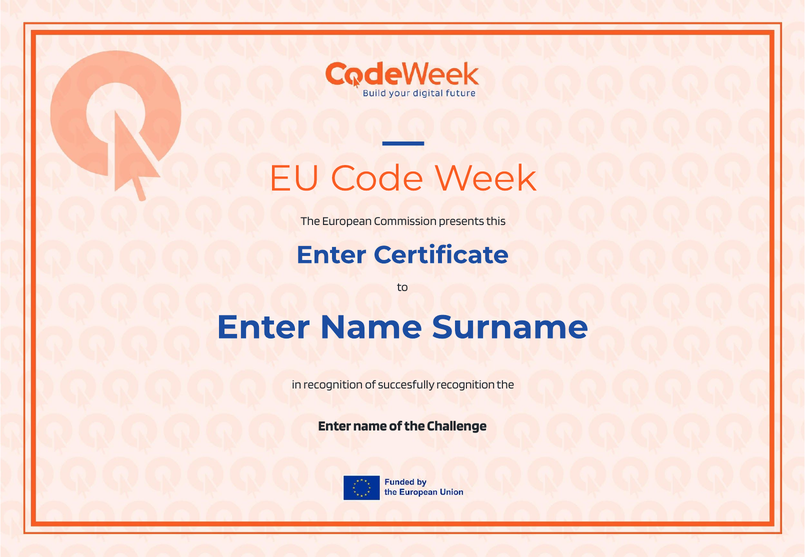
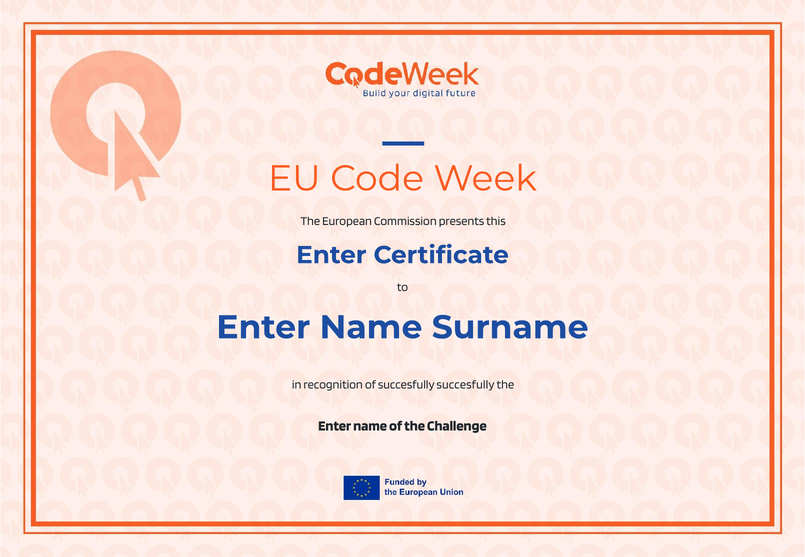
succesfully recognition: recognition -> succesfully (466, 385)
